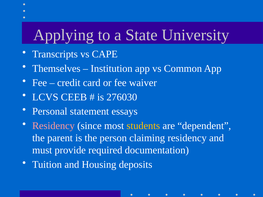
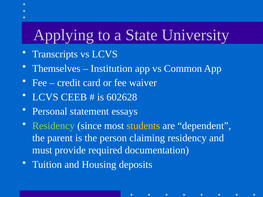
vs CAPE: CAPE -> LCVS (105, 54)
276030: 276030 -> 602628 (122, 97)
Residency colour: pink -> light green (53, 126)
